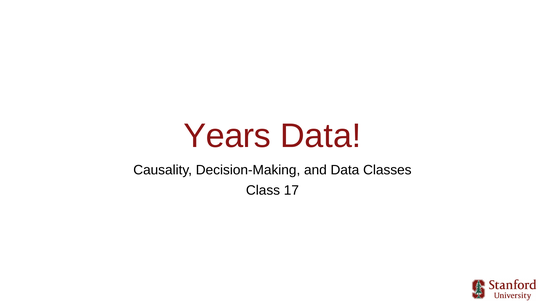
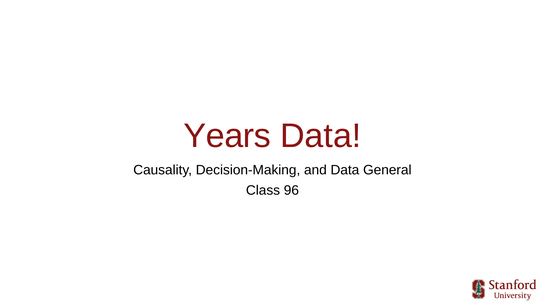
Classes: Classes -> General (387, 170)
17: 17 -> 96 (291, 191)
